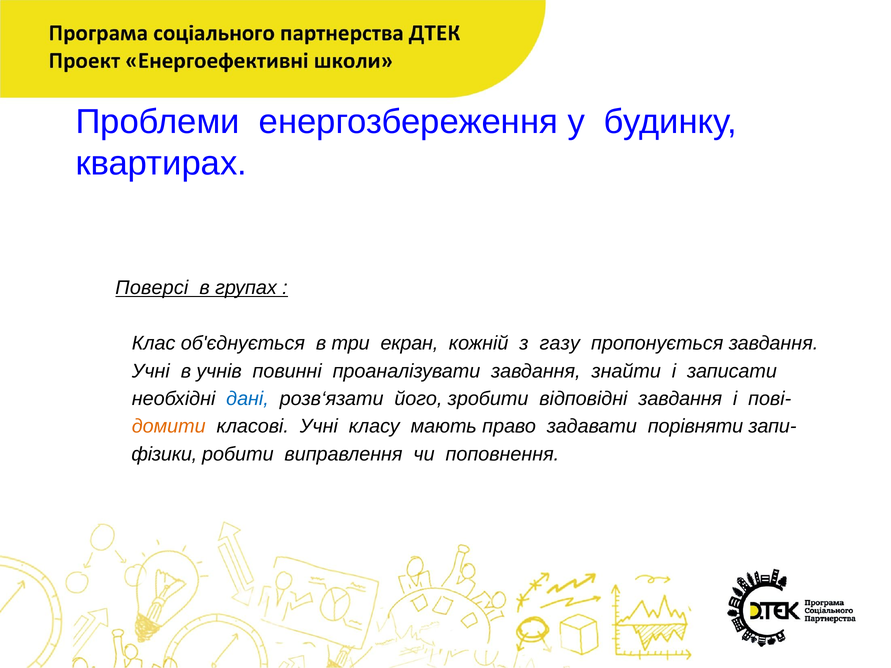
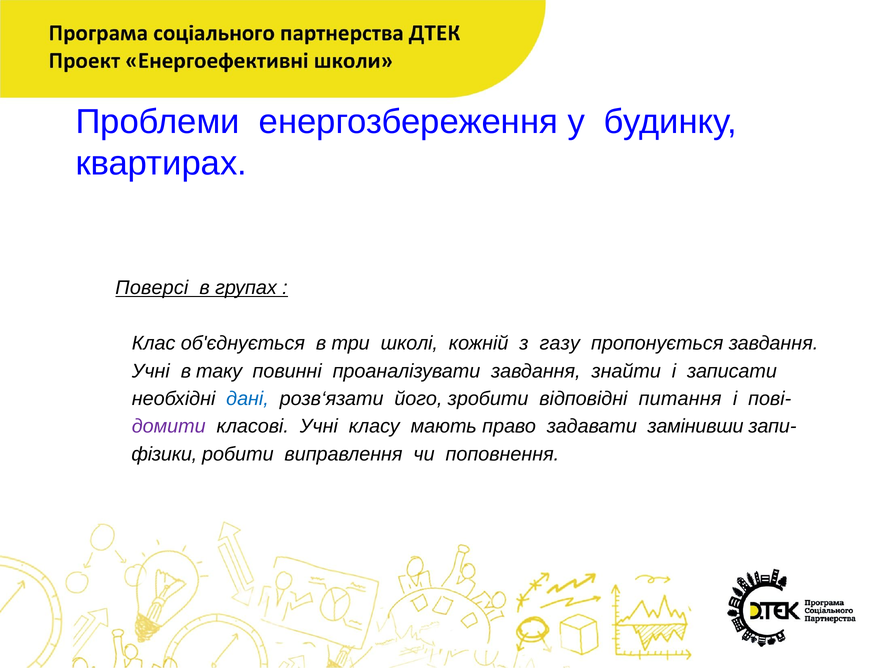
екран: екран -> школі (409, 343)
учнів: учнів -> таку (219, 371)
відповідні завдання: завдання -> питання (680, 399)
домити colour: orange -> purple (169, 427)
порівняти: порівняти -> замінивши (696, 427)
